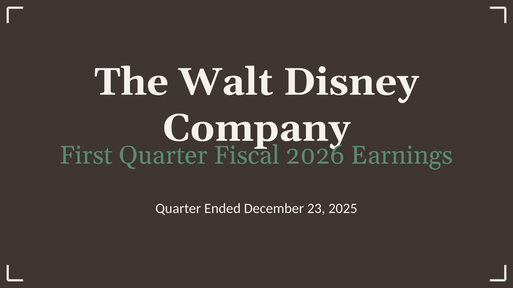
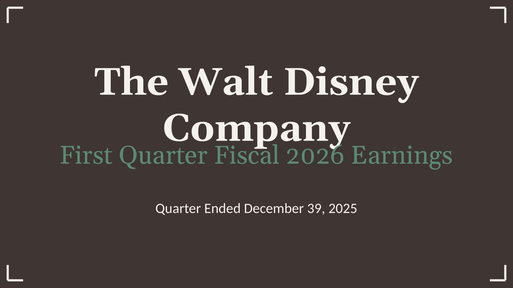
23: 23 -> 39 (316, 209)
